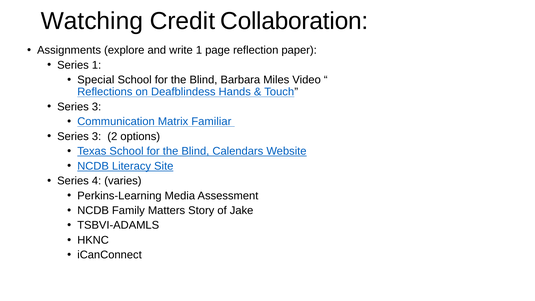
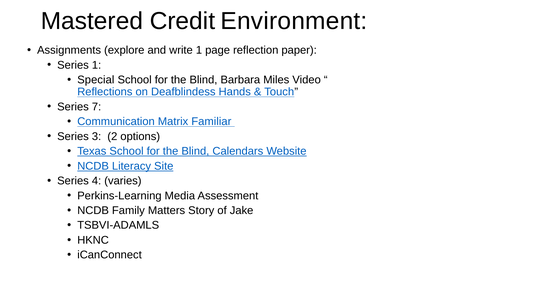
Watching: Watching -> Mastered (92, 21)
Collaboration: Collaboration -> Environment (294, 21)
3: 3 -> 7 (97, 107)
